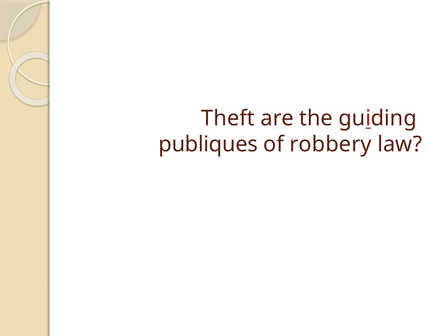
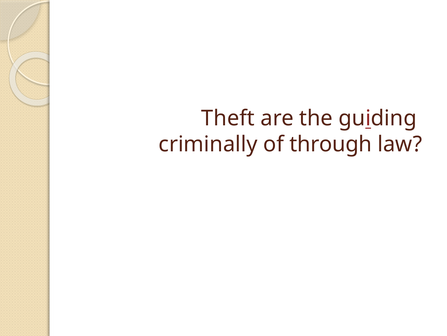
publiques: publiques -> criminally (208, 144)
robbery: robbery -> through (331, 144)
